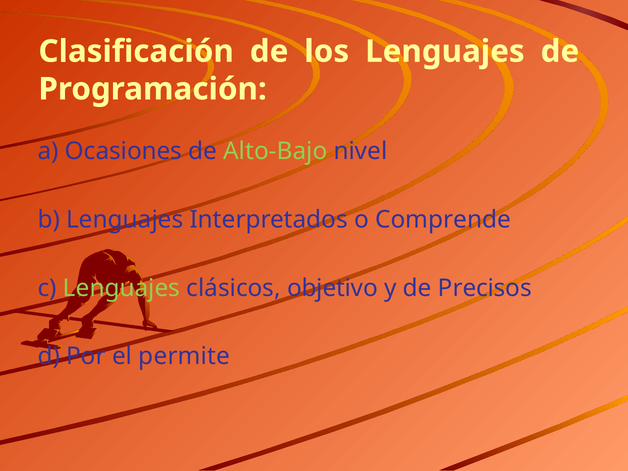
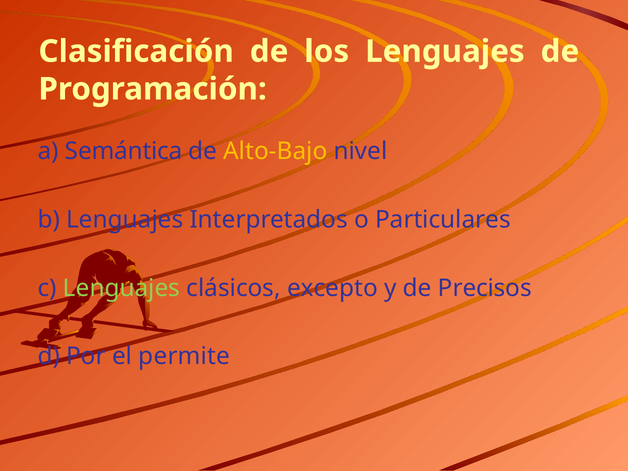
Ocasiones: Ocasiones -> Semántica (124, 151)
Alto-Bajo colour: light green -> yellow (275, 151)
Comprende: Comprende -> Particulares (443, 220)
objetivo: objetivo -> excepto (332, 288)
